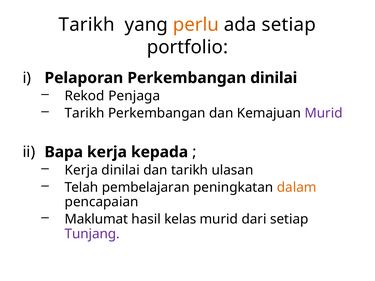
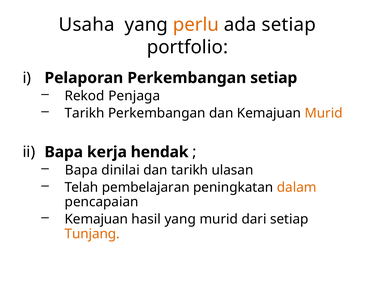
Tarikh: Tarikh -> Usaha (87, 25)
Perkembangan dinilai: dinilai -> setiap (274, 78)
Murid colour: purple -> orange (324, 113)
kepada: kepada -> hendak (160, 152)
Kerja: Kerja -> Bapa (81, 170)
Maklumat: Maklumat -> Kemajuan (96, 219)
hasil kelas: kelas -> yang (180, 219)
Tunjang colour: purple -> orange (92, 234)
